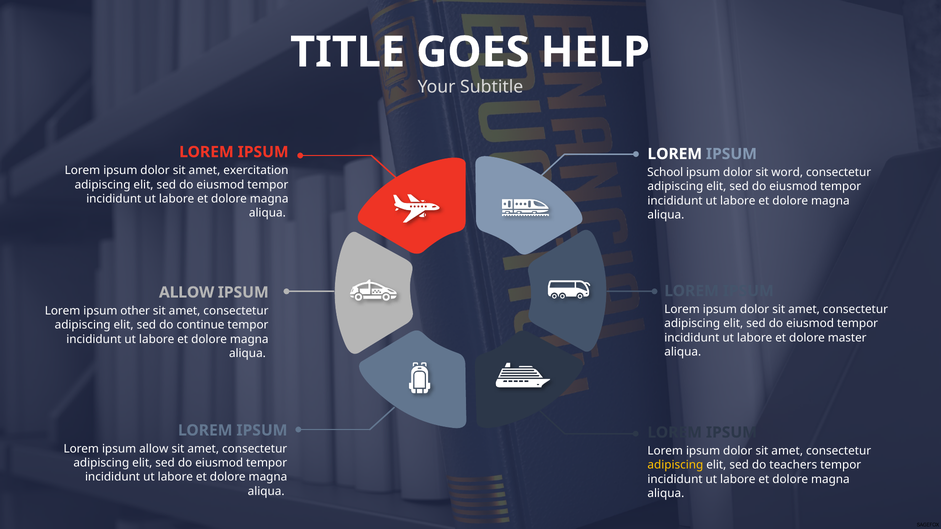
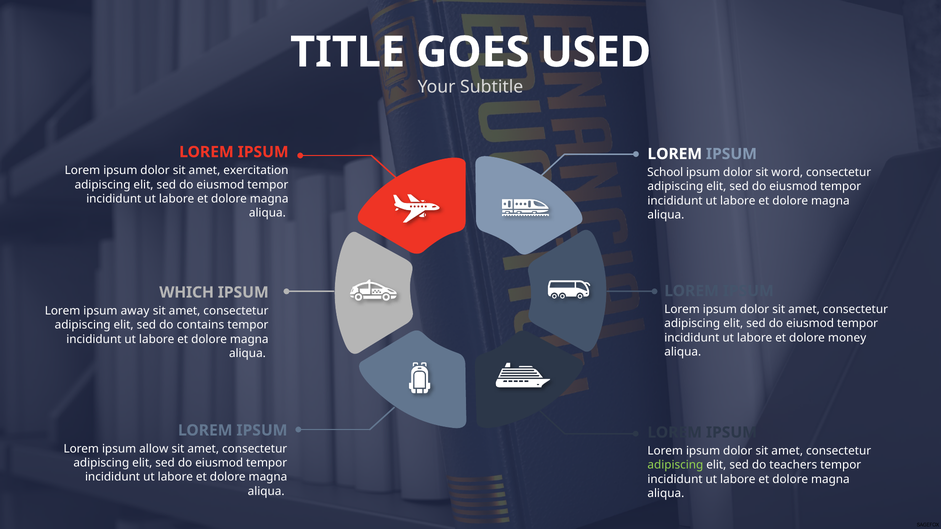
HELP: HELP -> USED (596, 52)
ALLOW: ALLOW -> WHICH (187, 293)
other: other -> away (135, 311)
continue: continue -> contains (200, 325)
master: master -> money (847, 338)
adipiscing colour: yellow -> light green (675, 465)
